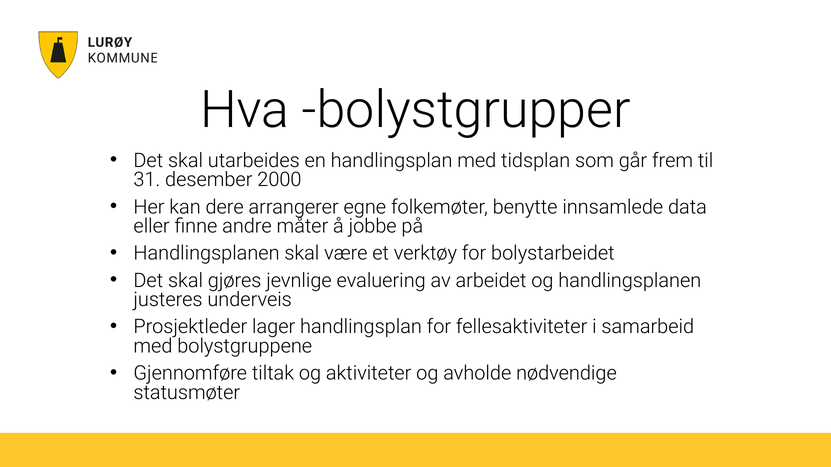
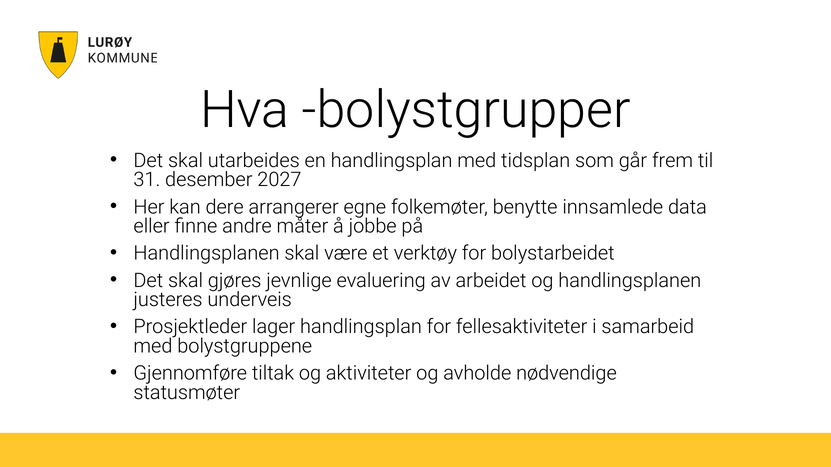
2000: 2000 -> 2027 (279, 180)
